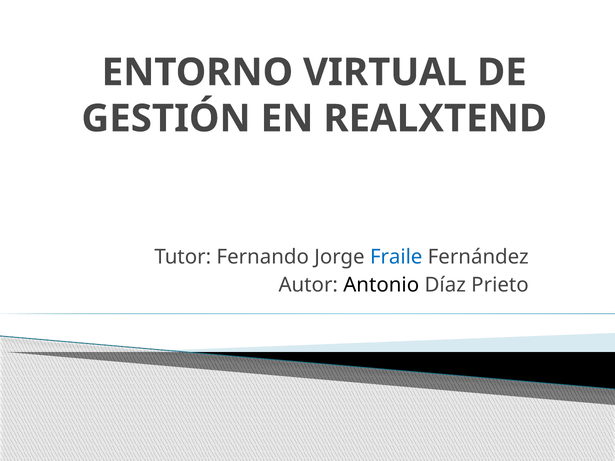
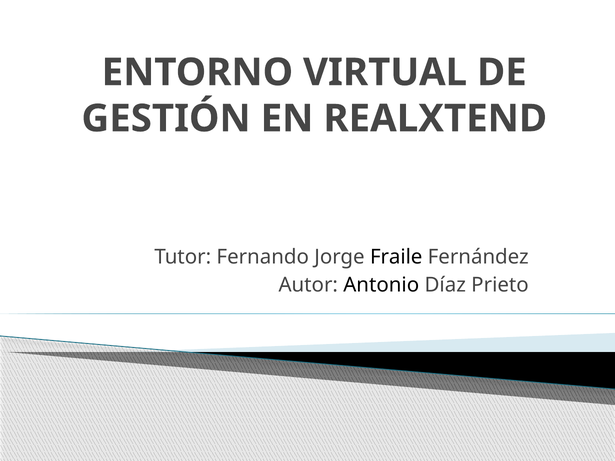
Fraile colour: blue -> black (396, 257)
